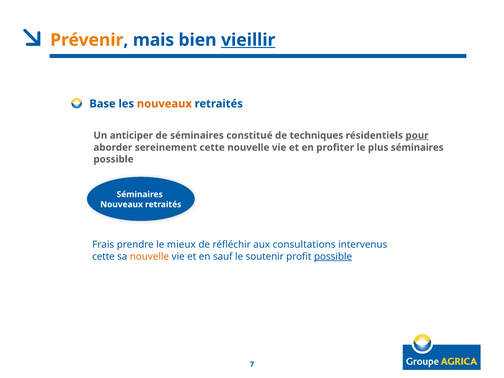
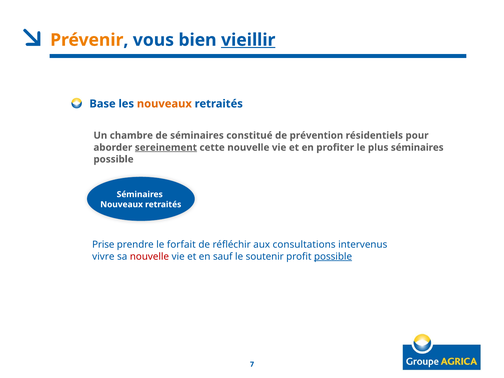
mais: mais -> vous (153, 40)
anticiper: anticiper -> chambre (131, 135)
techniques: techniques -> prévention (316, 135)
pour underline: present -> none (417, 135)
sereinement underline: none -> present (166, 147)
Frais: Frais -> Prise (103, 245)
mieux: mieux -> forfait (181, 245)
cette: cette -> vivre (103, 257)
nouvelle colour: orange -> red (149, 257)
